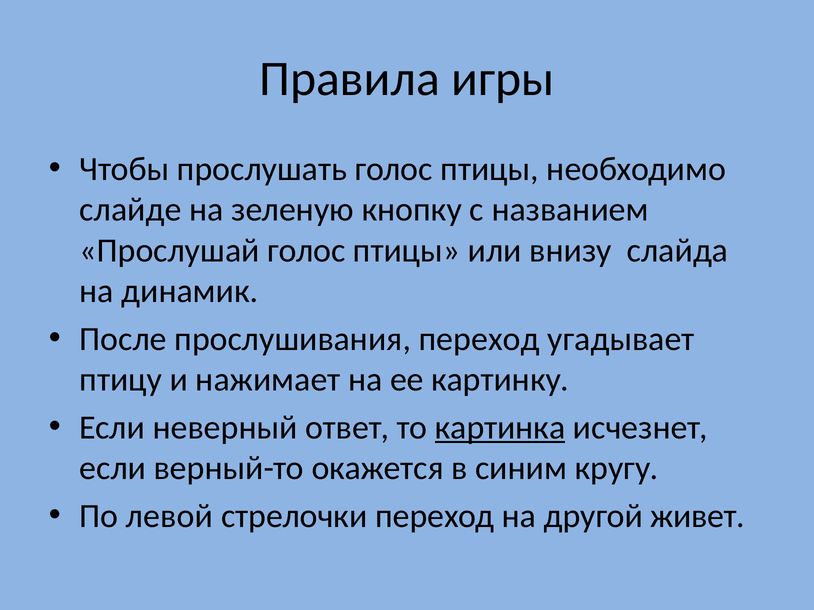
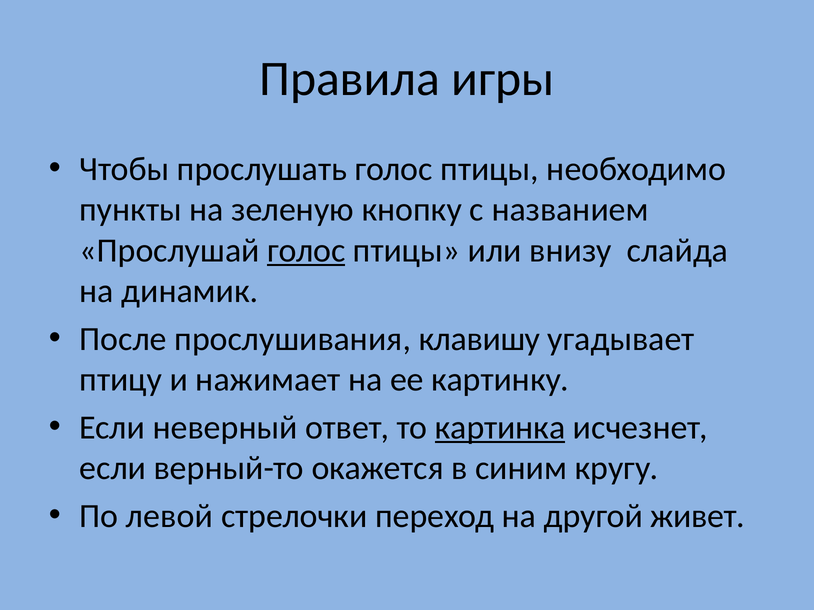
слайде: слайде -> пункты (131, 210)
голос underline: none -> present (306, 251)
прослушивания переход: переход -> клавишу (479, 339)
